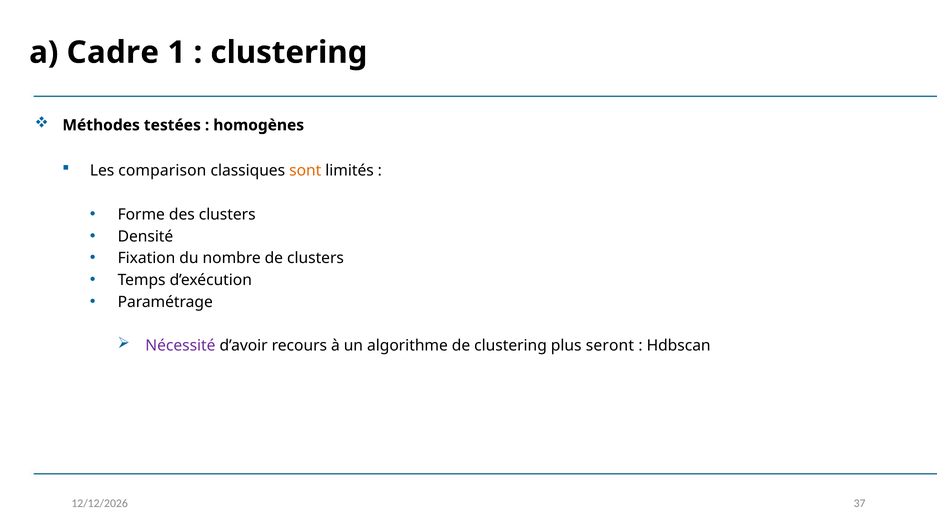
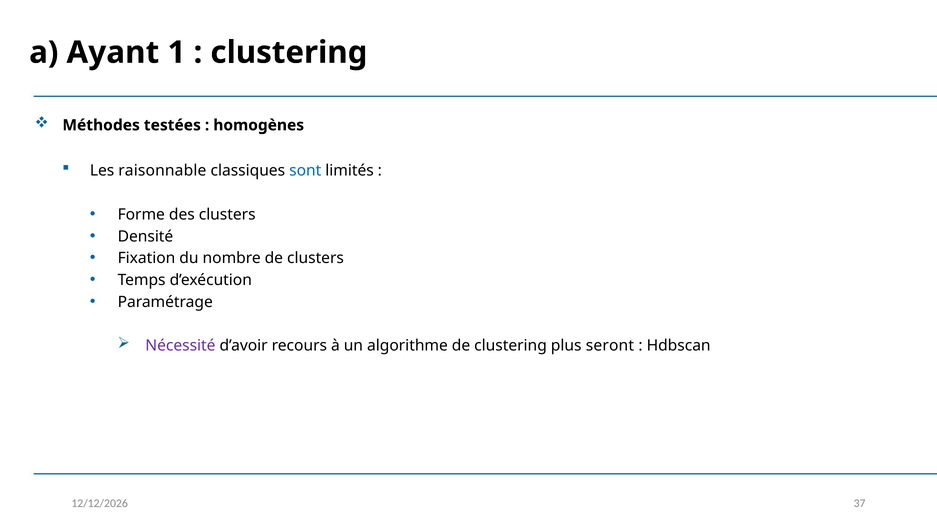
Cadre: Cadre -> Ayant (113, 53)
comparison: comparison -> raisonnable (162, 171)
sont colour: orange -> blue (305, 171)
